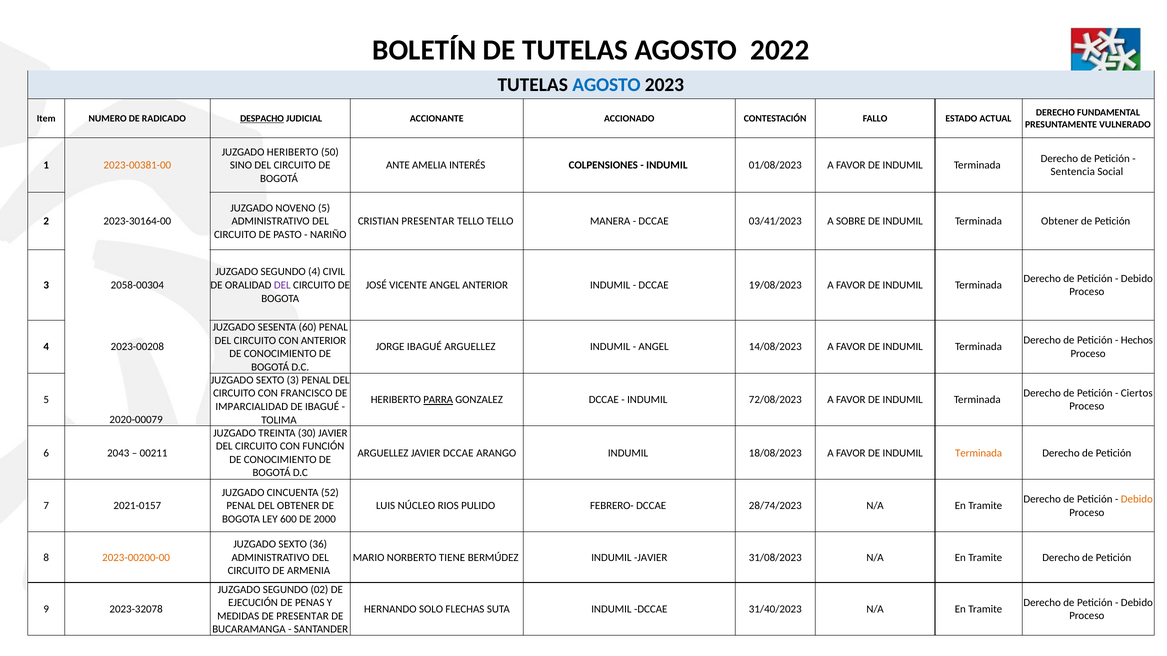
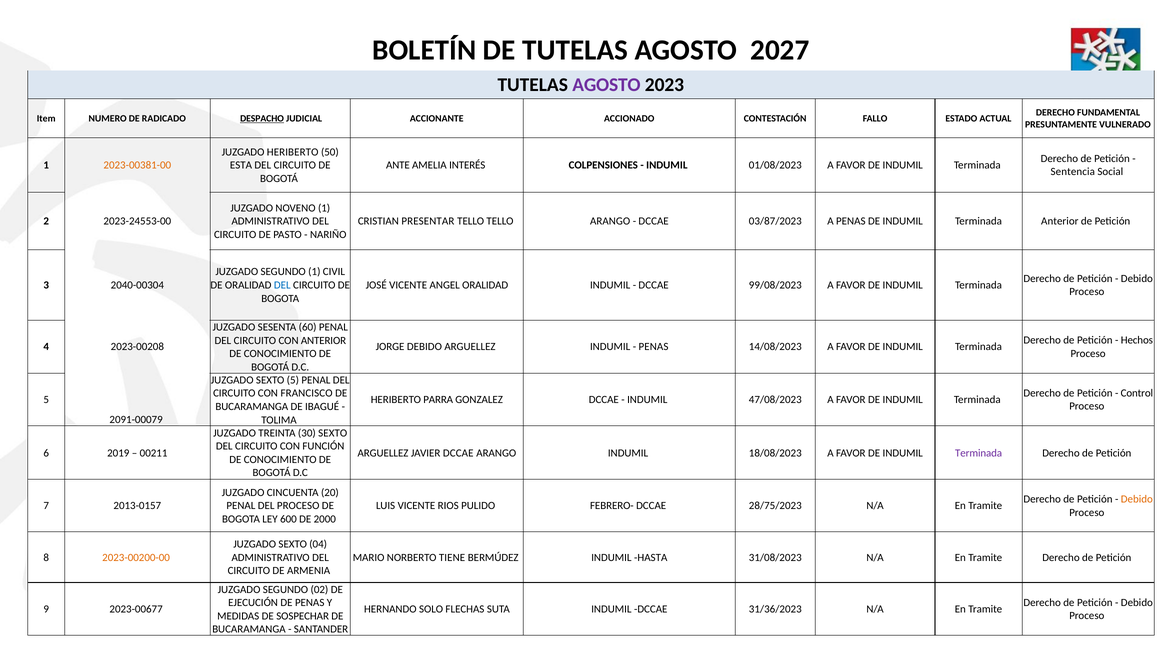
2022: 2022 -> 2027 (780, 50)
AGOSTO colour: blue -> purple (606, 85)
SINO: SINO -> ESTA (241, 165)
NOVENO 5: 5 -> 1 (324, 208)
2023-30164-00: 2023-30164-00 -> 2023-24553-00 (137, 221)
TELLO MANERA: MANERA -> ARANGO (610, 221)
03/41/2023: 03/41/2023 -> 03/87/2023 (775, 221)
A SOBRE: SOBRE -> PENAS (851, 221)
Terminada Obtener: Obtener -> Anterior (1060, 221)
SEGUNDO 4: 4 -> 1 (314, 272)
2058-00304: 2058-00304 -> 2040-00304 (137, 285)
DEL colour: purple -> blue (282, 285)
ANGEL ANTERIOR: ANTERIOR -> ORALIDAD (485, 285)
19/08/2023: 19/08/2023 -> 99/08/2023 (775, 285)
JORGE IBAGUÉ: IBAGUÉ -> DEBIDO (424, 347)
ANGEL: ANGEL -> PENAS (653, 347)
SEXTO 3: 3 -> 5 (293, 380)
Ciertos: Ciertos -> Control (1137, 393)
PARRA underline: present -> none (438, 400)
72/08/2023: 72/08/2023 -> 47/08/2023 (775, 400)
IMPARCIALIDAD: IMPARCIALIDAD -> BUCARAMANGA (252, 407)
2020-00079: 2020-00079 -> 2091-00079 (136, 420)
30 JAVIER: JAVIER -> SEXTO (333, 433)
2043: 2043 -> 2019 (118, 453)
Terminada colour: orange -> purple (979, 453)
52: 52 -> 20 (330, 493)
2021-0157: 2021-0157 -> 2013-0157 (137, 506)
DEL OBTENER: OBTENER -> PROCESO (298, 506)
LUIS NÚCLEO: NÚCLEO -> VICENTE (416, 506)
28/74/2023: 28/74/2023 -> 28/75/2023 (775, 506)
36: 36 -> 04 (318, 545)
INDUMIL JAVIER: JAVIER -> HASTA (651, 558)
2023-32078: 2023-32078 -> 2023-00677 (136, 610)
31/40/2023: 31/40/2023 -> 31/36/2023 (775, 610)
DE PRESENTAR: PRESENTAR -> SOSPECHAR (303, 616)
